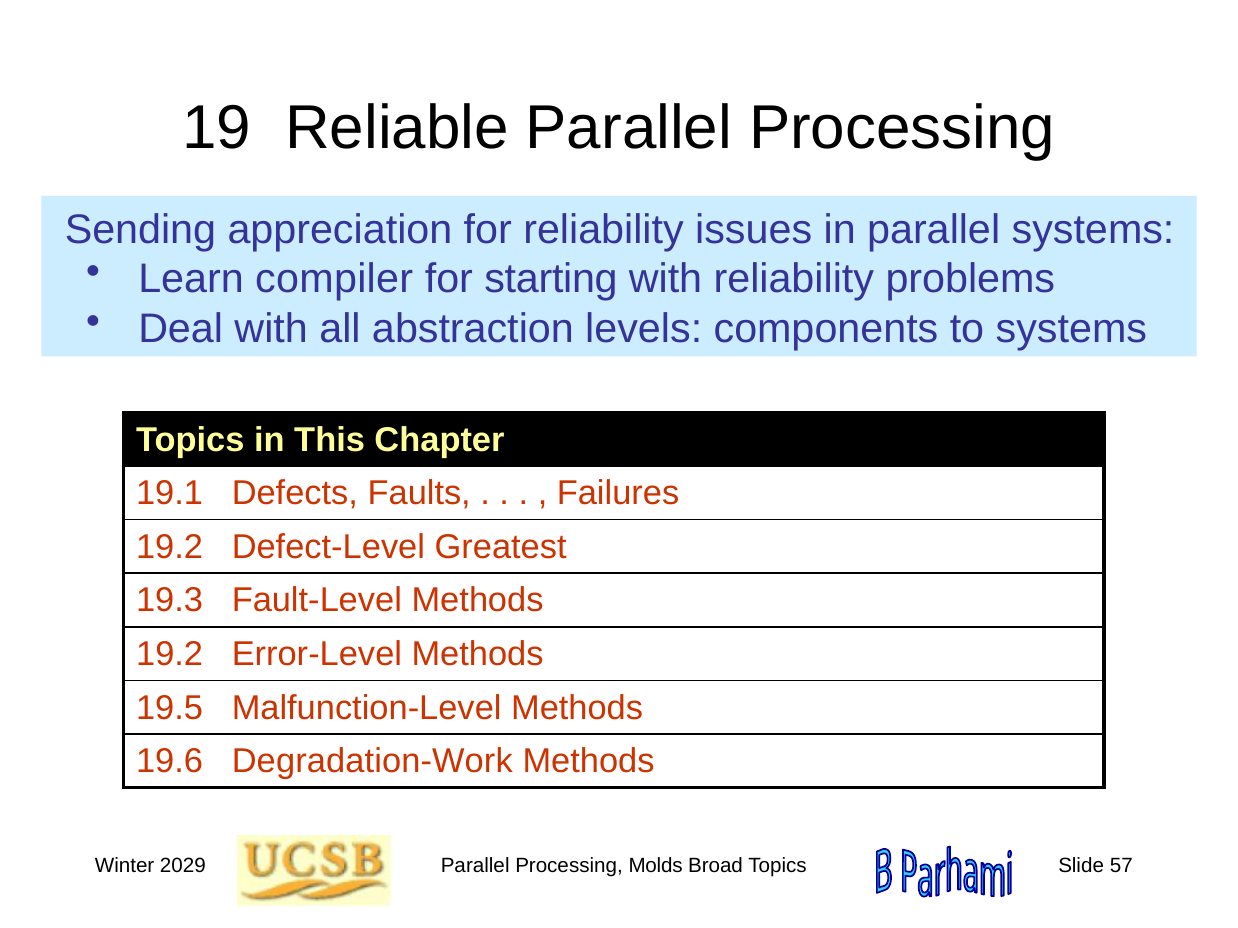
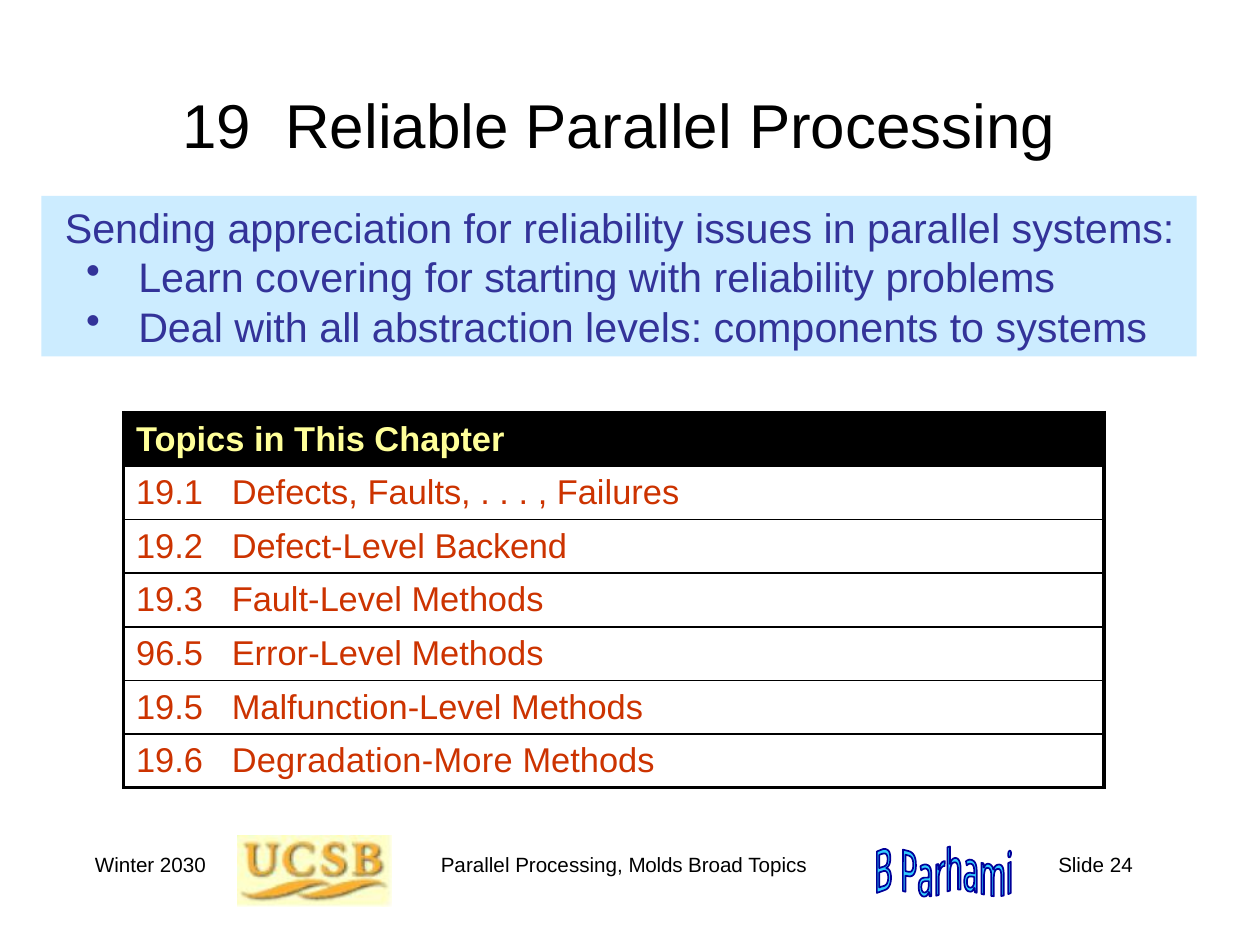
compiler: compiler -> covering (334, 279)
Greatest: Greatest -> Backend (501, 547)
19.2: 19.2 -> 96.5 (170, 655)
Degradation-Work: Degradation-Work -> Degradation-More (372, 762)
2029: 2029 -> 2030 (183, 866)
57: 57 -> 24 (1121, 866)
